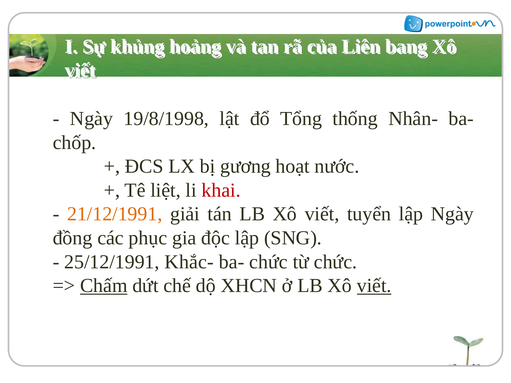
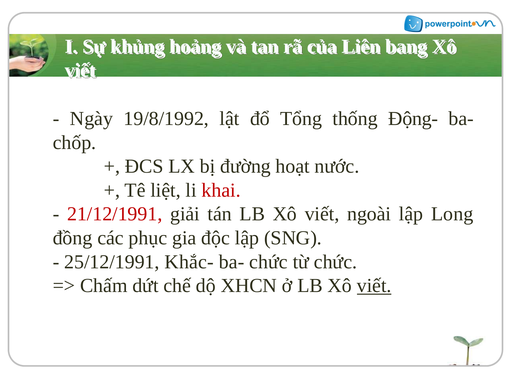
19/8/1998: 19/8/1998 -> 19/8/1992 (166, 119)
Nhân-: Nhân- -> Động- (413, 119)
gương: gương -> đường (246, 167)
21/12/1991 colour: orange -> red (115, 214)
tuyển: tuyển -> ngoài (369, 214)
lập Ngày: Ngày -> Long (452, 214)
Chấm underline: present -> none (104, 286)
